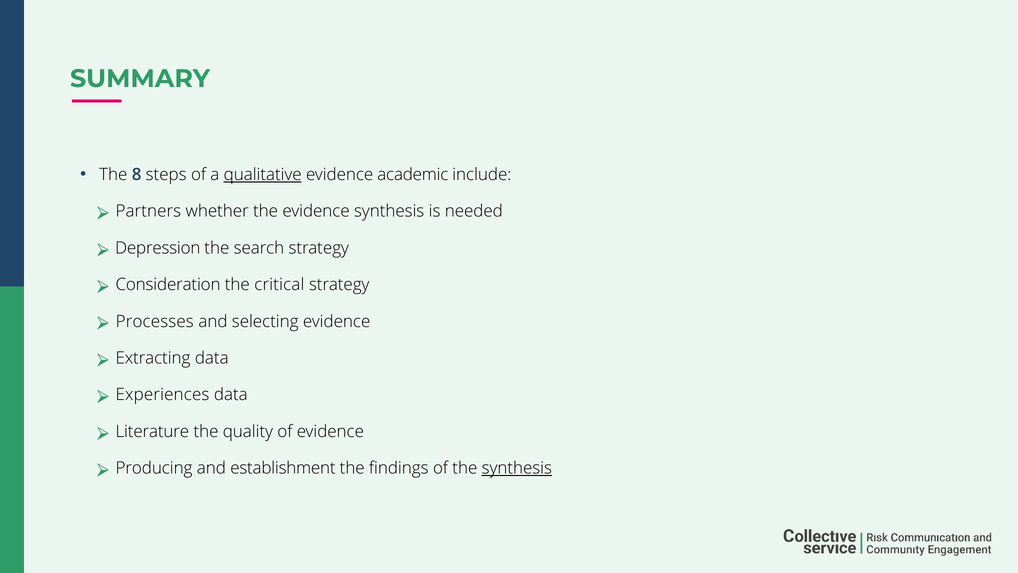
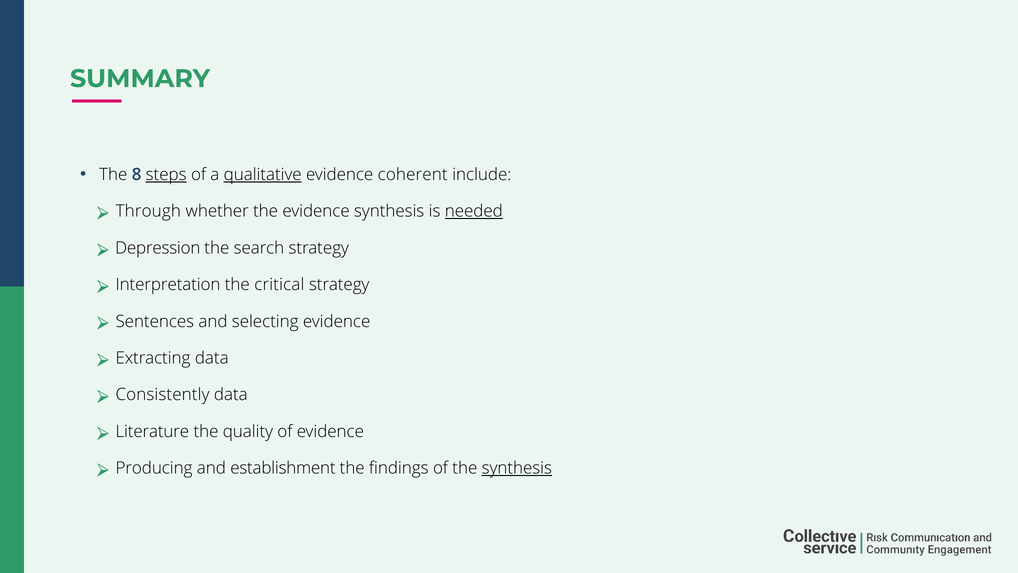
steps underline: none -> present (166, 175)
academic: academic -> coherent (413, 175)
Partners: Partners -> Through (148, 211)
needed underline: none -> present (474, 211)
Consideration: Consideration -> Interpretation (168, 285)
Processes: Processes -> Sentences (155, 321)
Experiences: Experiences -> Consistently (162, 395)
